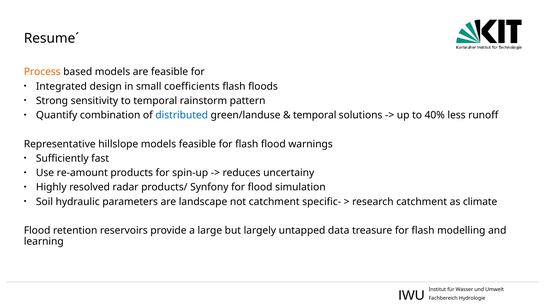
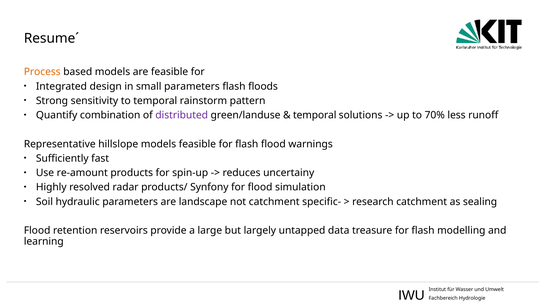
small coefficients: coefficients -> parameters (192, 86)
distributed colour: blue -> purple (182, 115)
40%: 40% -> 70% (435, 115)
climate: climate -> sealing (480, 202)
